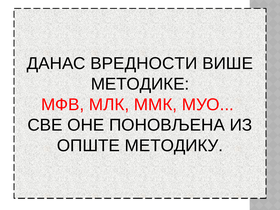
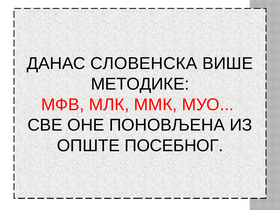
ВРЕДНОСТИ: ВРЕДНОСТИ -> СЛОВЕНСКА (144, 63)
МЕТОДИКУ: МЕТОДИКУ -> ПОСЕБНОГ (174, 146)
